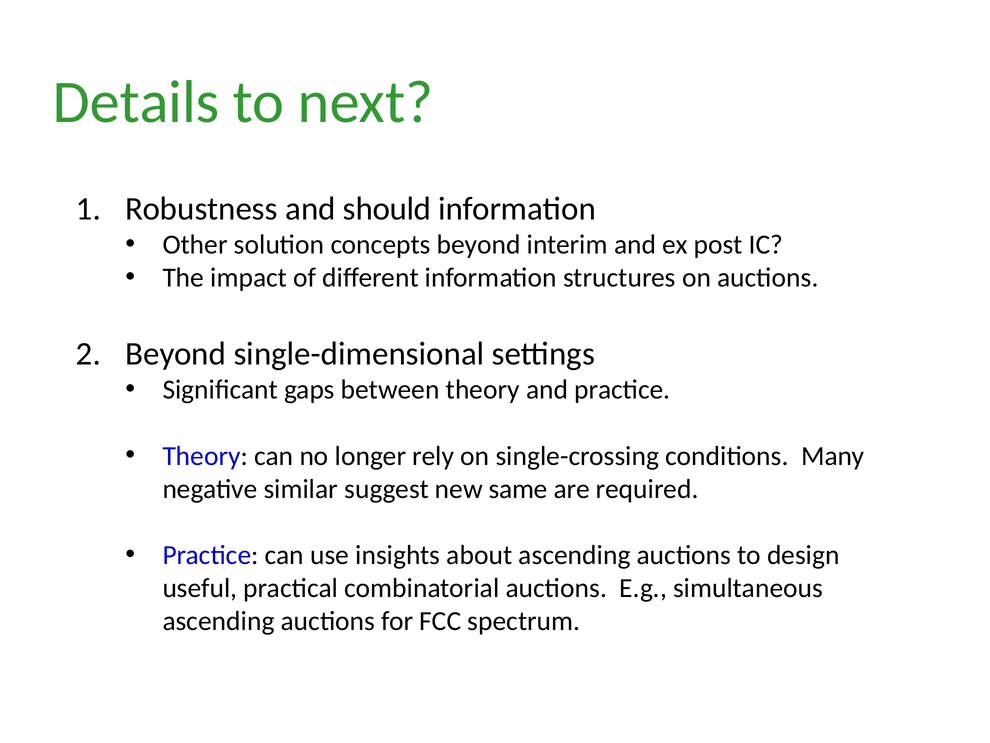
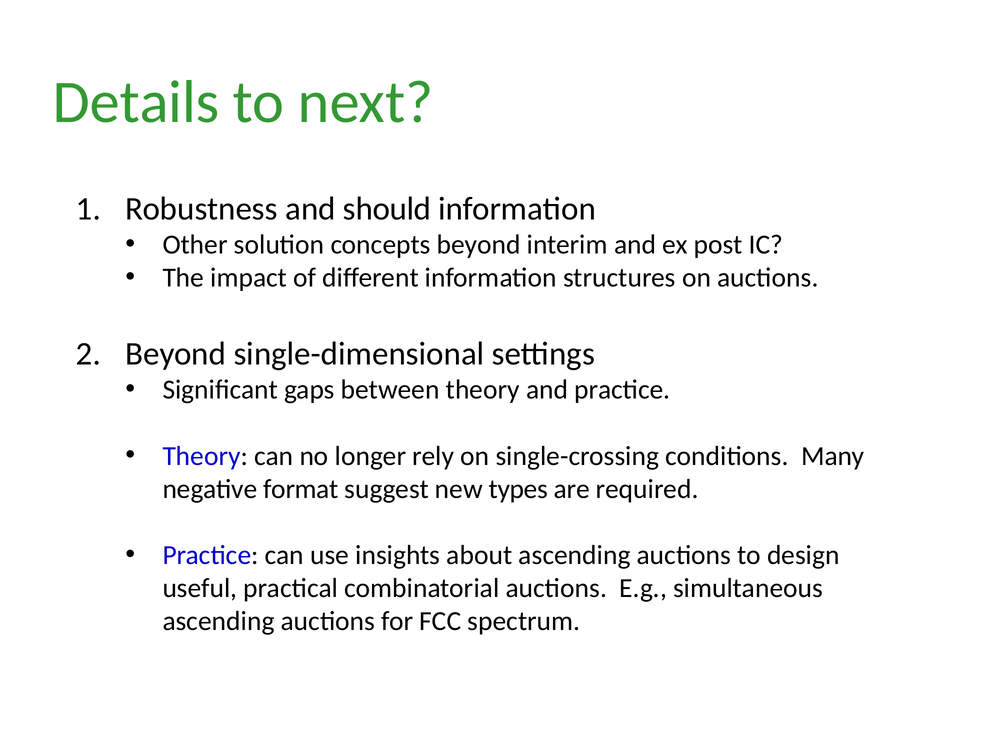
similar: similar -> format (301, 489)
same: same -> types (518, 489)
